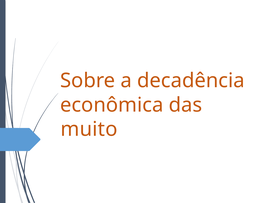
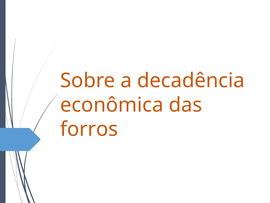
muito: muito -> forros (89, 129)
